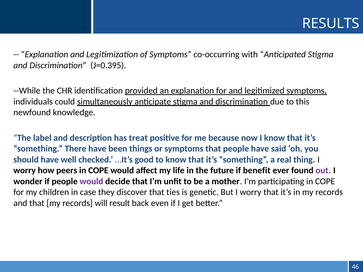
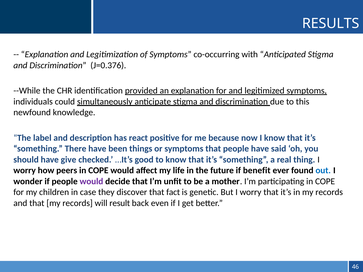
J=0.395: J=0.395 -> J=0.376 (108, 65)
treat: treat -> react (138, 138)
well: well -> give (69, 160)
out colour: purple -> blue (323, 171)
ties: ties -> fact (173, 192)
